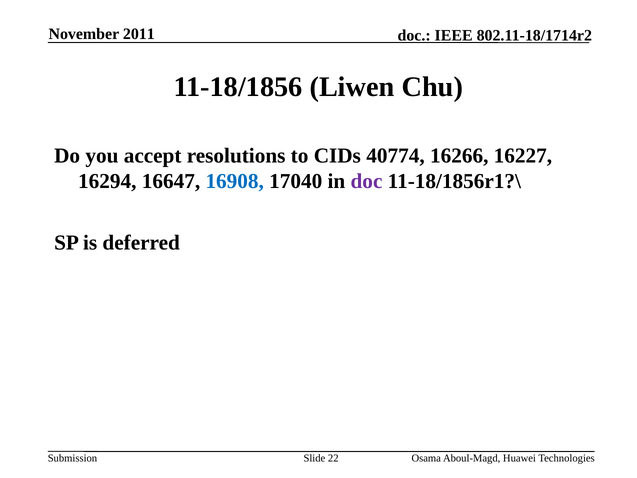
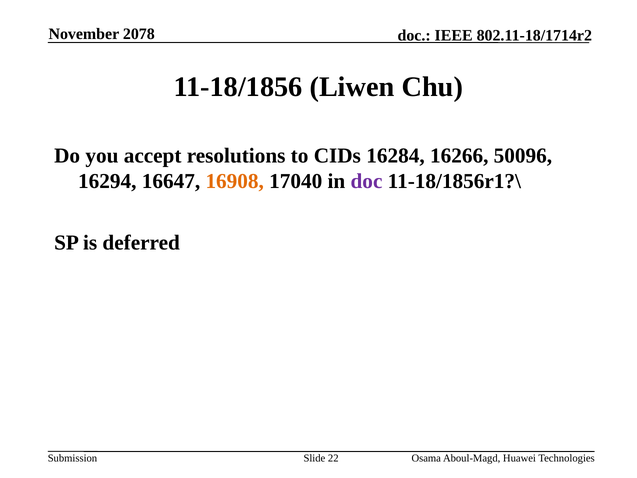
2011: 2011 -> 2078 (139, 34)
40774: 40774 -> 16284 (396, 155)
16227: 16227 -> 50096 (523, 155)
16908 colour: blue -> orange (235, 181)
